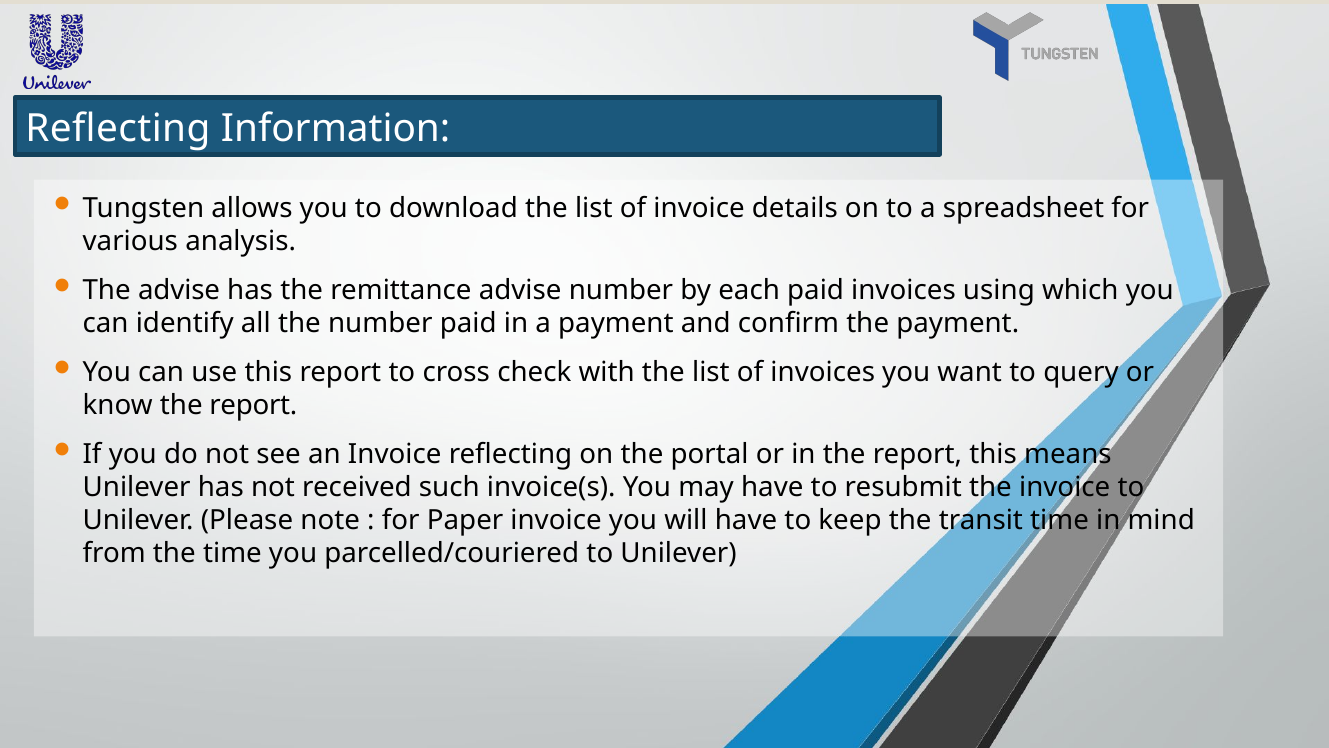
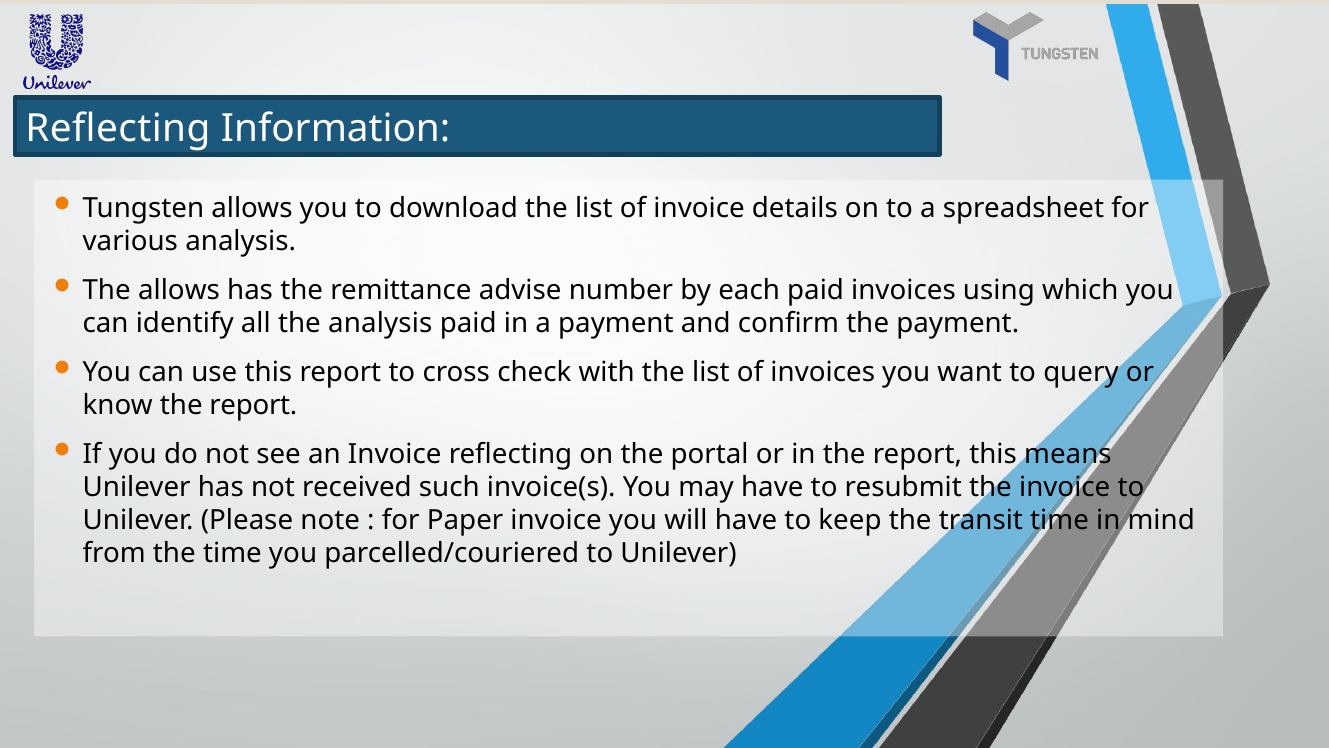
The advise: advise -> allows (179, 290)
the number: number -> analysis (380, 323)
